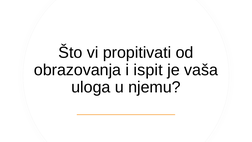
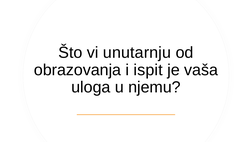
propitivati: propitivati -> unutarnju (137, 53)
